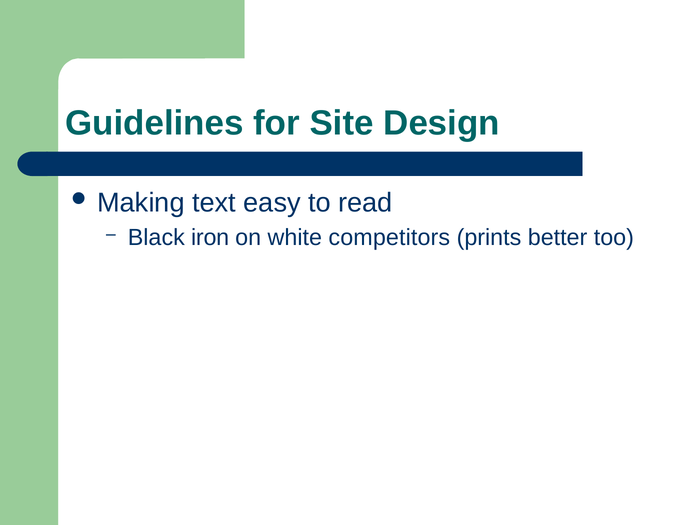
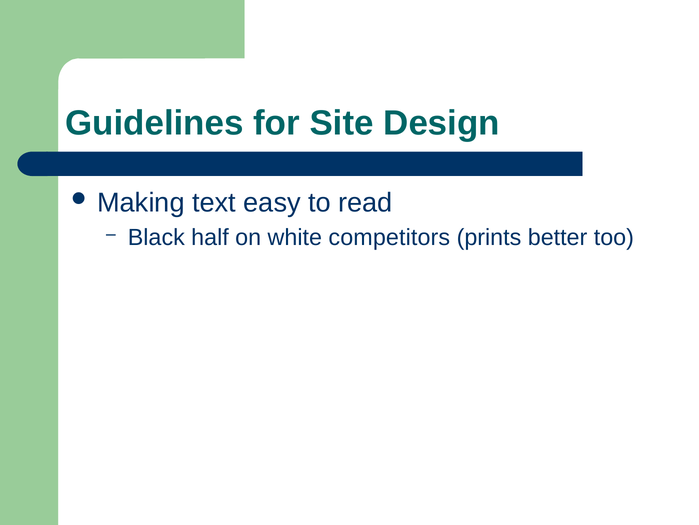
iron: iron -> half (210, 237)
